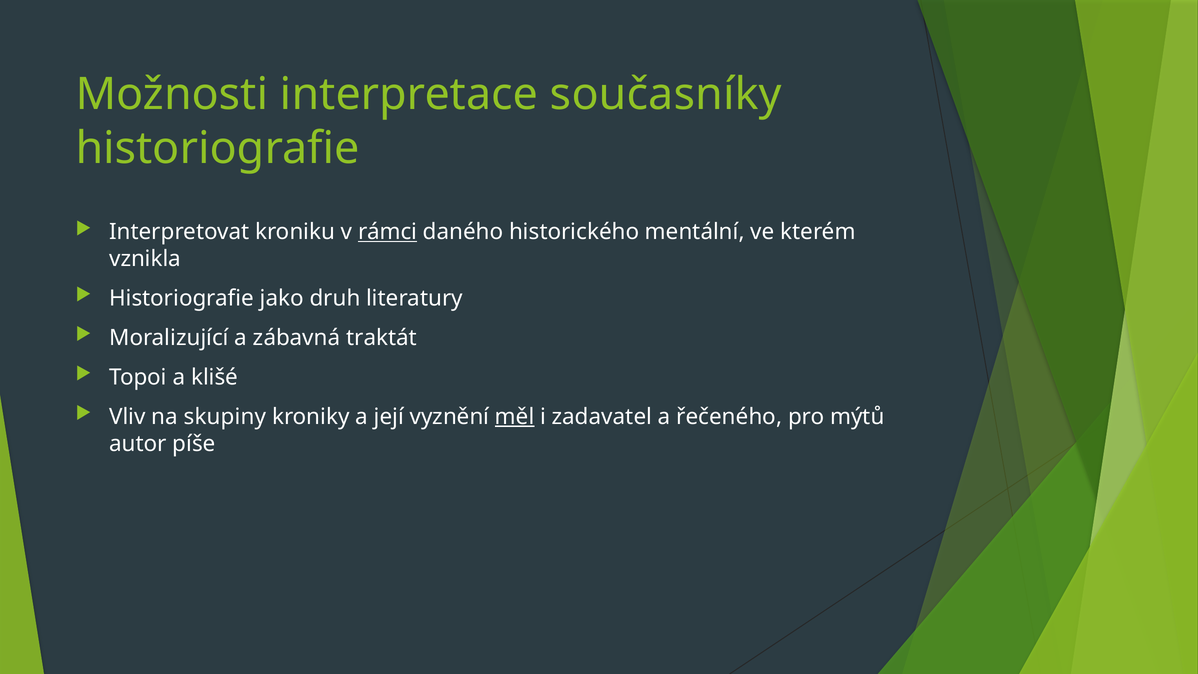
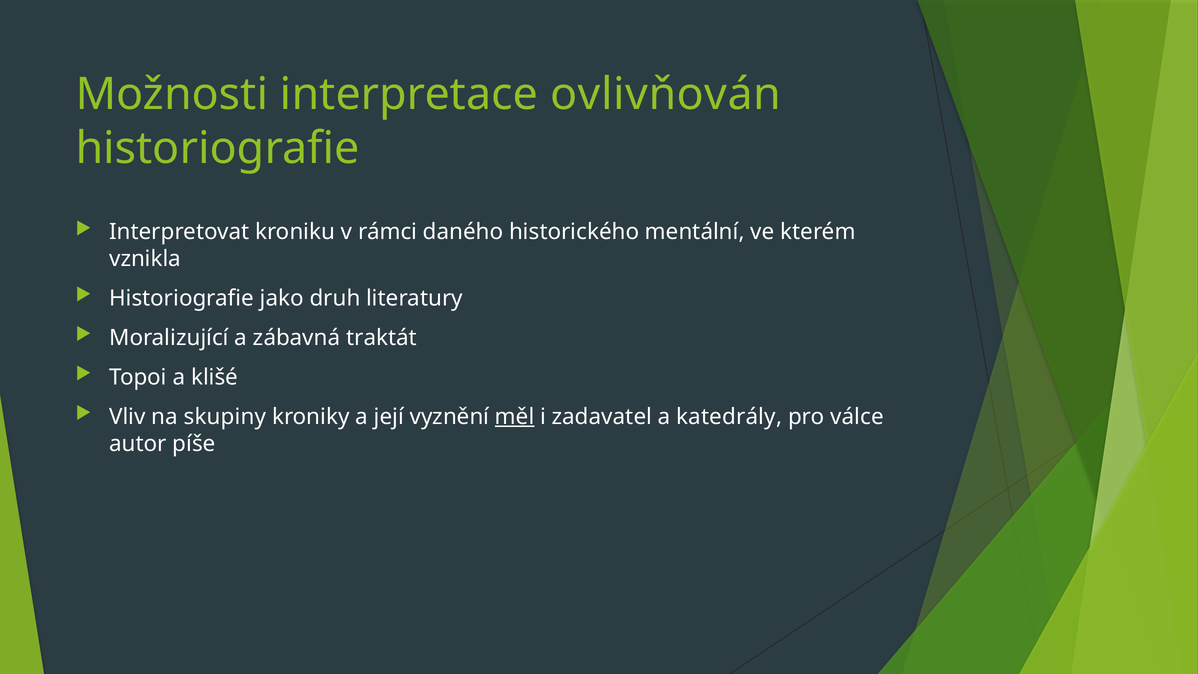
současníky: současníky -> ovlivňován (666, 94)
rámci underline: present -> none (388, 232)
řečeného: řečeného -> katedrály (729, 417)
mýtů: mýtů -> válce (857, 417)
